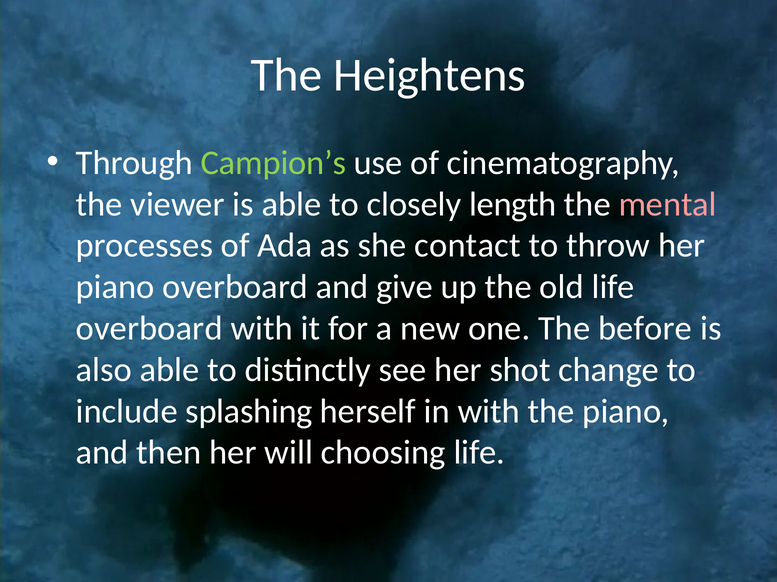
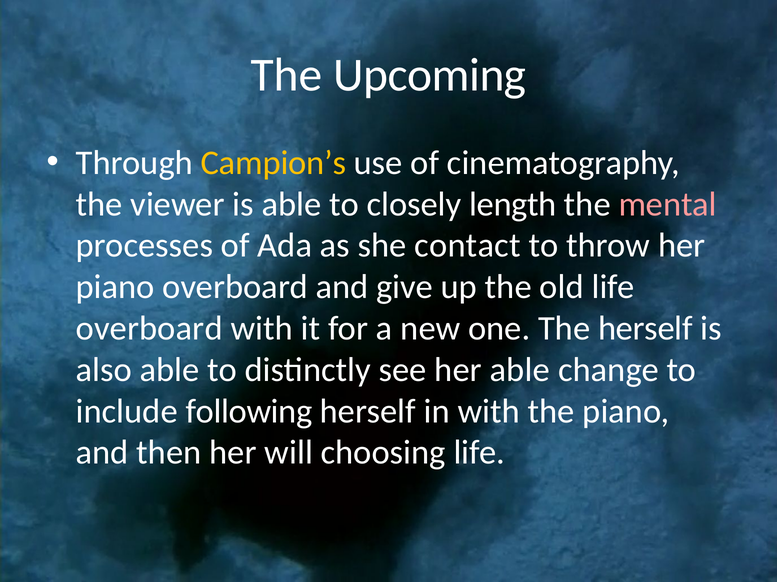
Heightens: Heightens -> Upcoming (430, 75)
Campion’s colour: light green -> yellow (273, 163)
The before: before -> herself (645, 329)
her shot: shot -> able (520, 370)
splashing: splashing -> following (249, 412)
